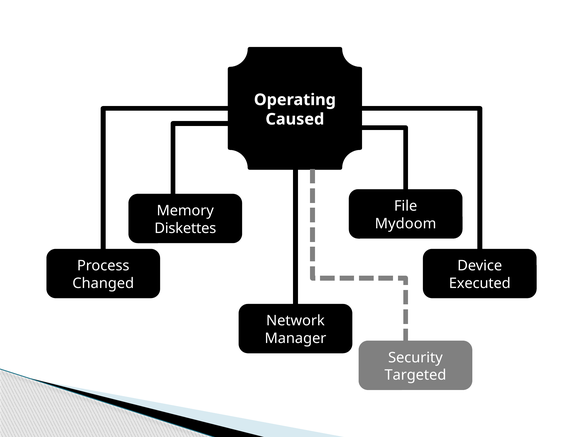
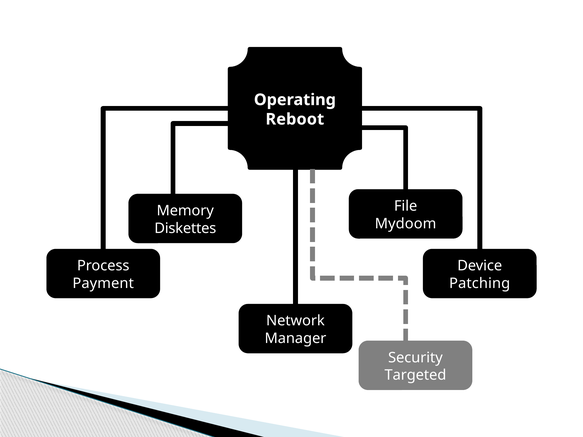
Caused: Caused -> Reboot (295, 119)
Changed: Changed -> Payment (103, 283)
Executed: Executed -> Patching (480, 283)
